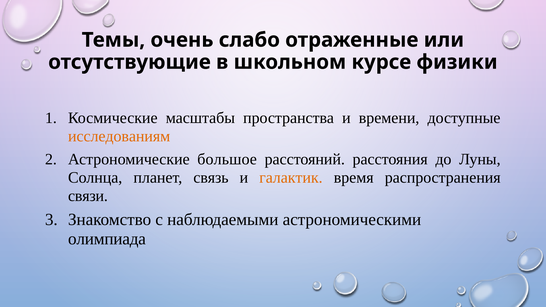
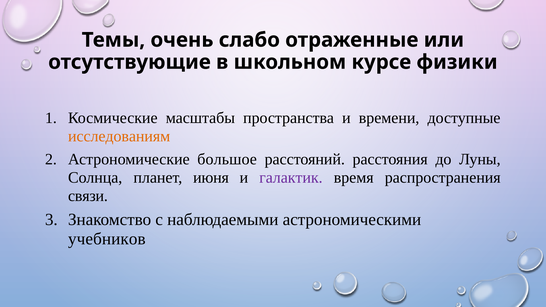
связь: связь -> июня (211, 178)
галактик colour: orange -> purple (291, 178)
олимпиада: олимпиада -> учебников (107, 239)
